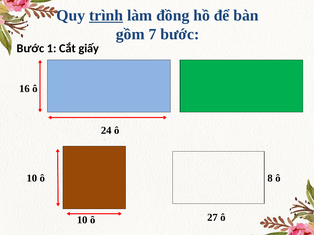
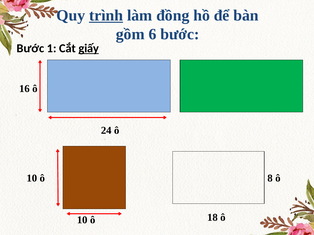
7: 7 -> 6 (152, 34)
giấy underline: none -> present (89, 48)
27: 27 -> 18 (212, 218)
